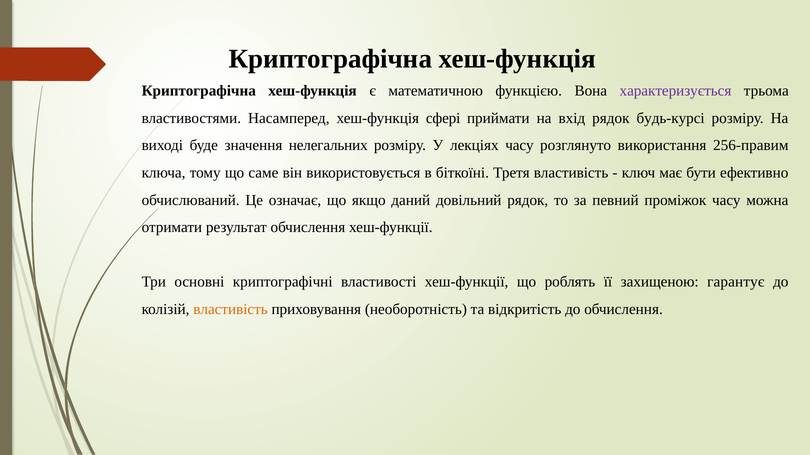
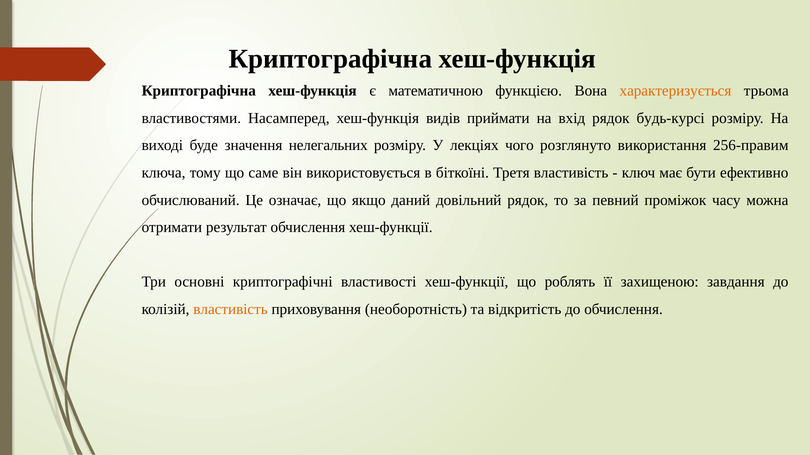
характеризується colour: purple -> orange (675, 91)
сфері: сфері -> видів (443, 118)
лекціях часу: часу -> чого (519, 146)
гарантує: гарантує -> завдання (736, 282)
